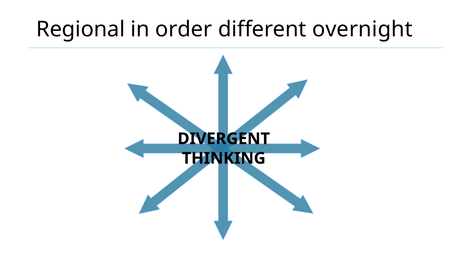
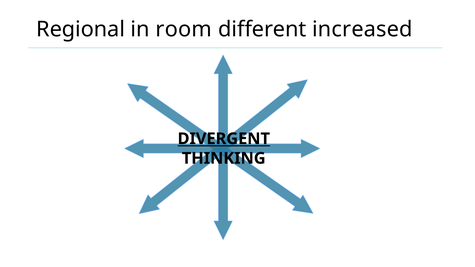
order: order -> room (184, 29)
overnight: overnight -> increased (362, 29)
DIVERGENT underline: none -> present (224, 139)
